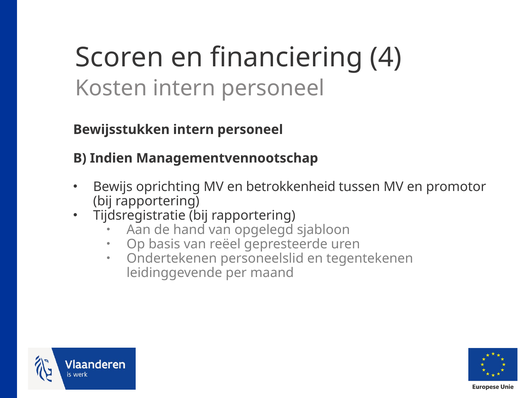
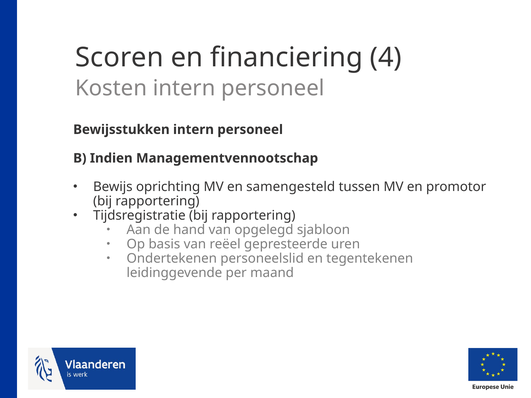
betrokkenheid: betrokkenheid -> samengesteld (291, 187)
